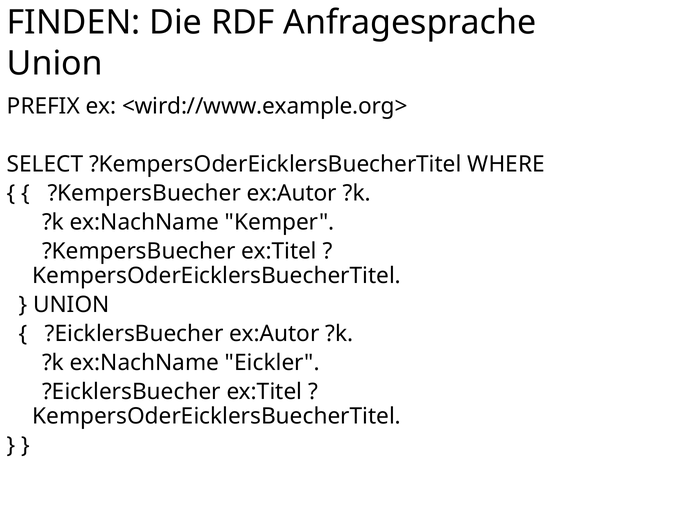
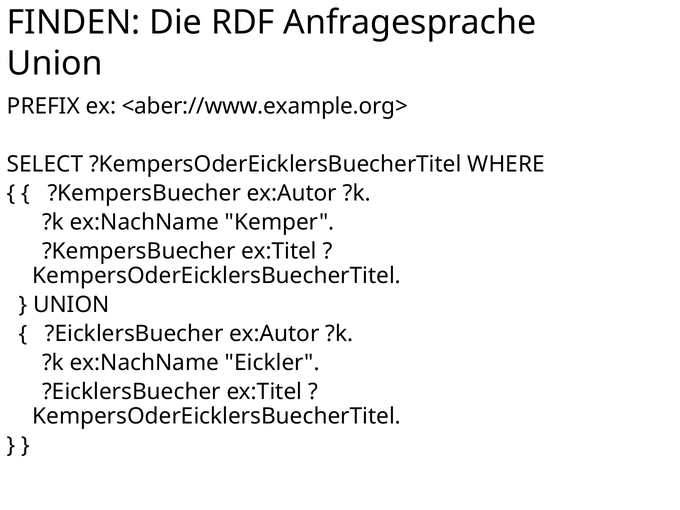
<wird://www.example.org>: <wird://www.example.org> -> <aber://www.example.org> (265, 106)
